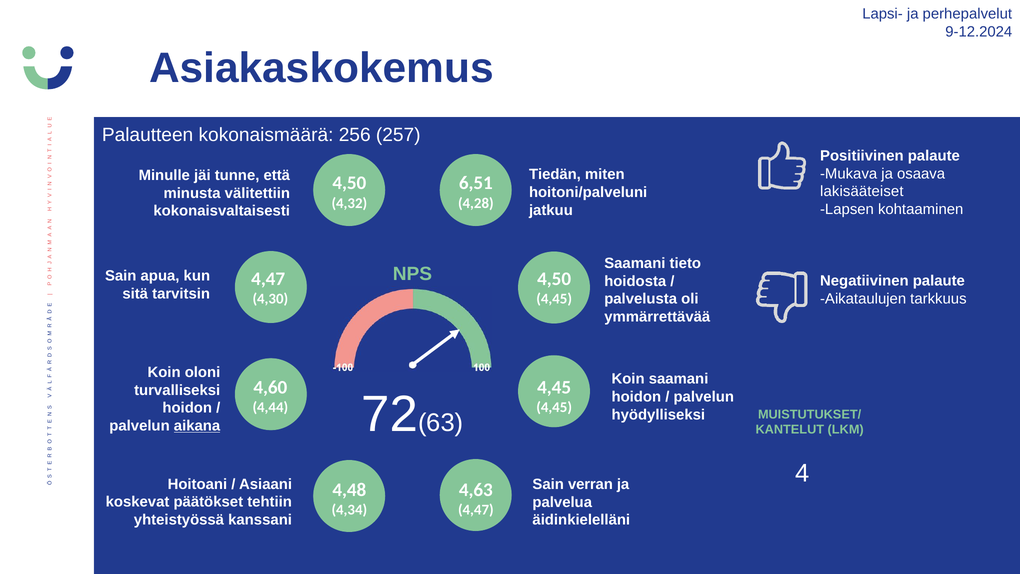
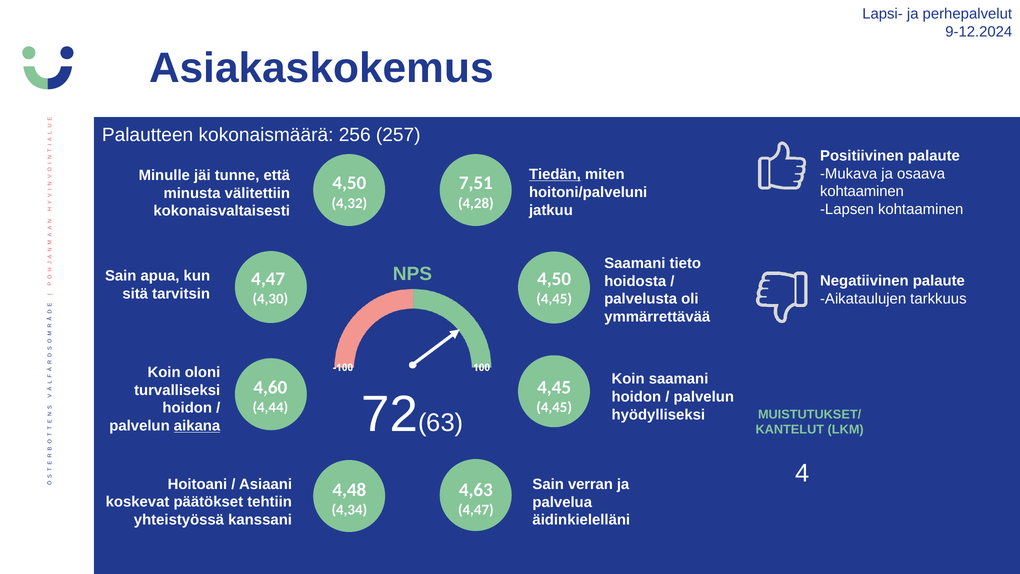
Tiedän underline: none -> present (555, 174)
6,51: 6,51 -> 7,51 (476, 183)
lakisääteiset: lakisääteiset -> kohtaaminen (862, 191)
